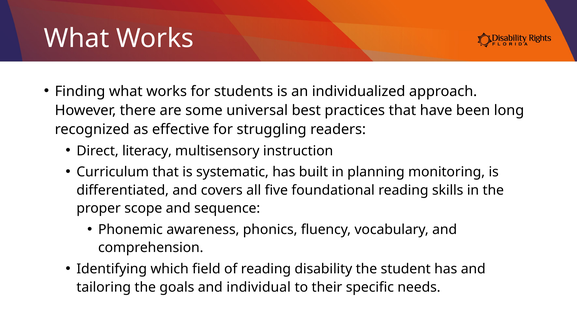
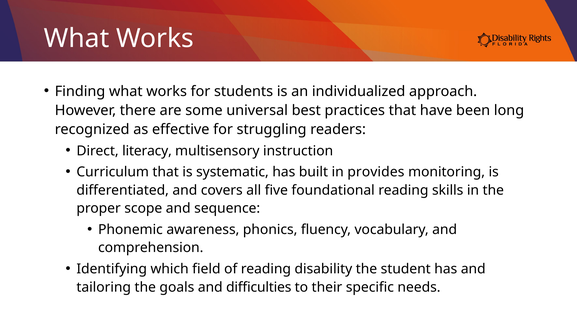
planning: planning -> provides (376, 172)
individual: individual -> difficulties (259, 288)
